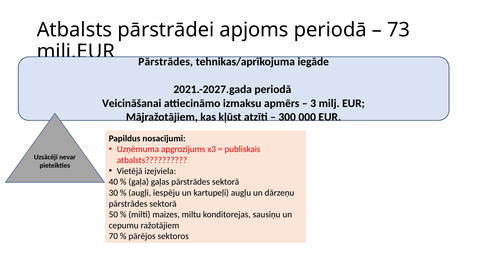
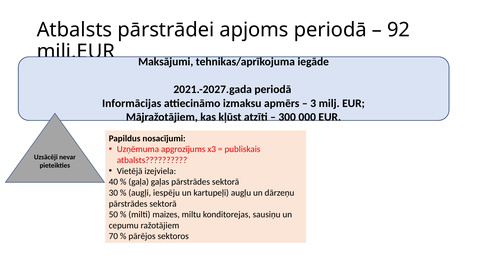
73: 73 -> 92 (399, 30)
Pārstrādes: Pārstrādes -> Maksājumi (166, 62)
Veicināšanai: Veicināšanai -> Informācijas (132, 103)
